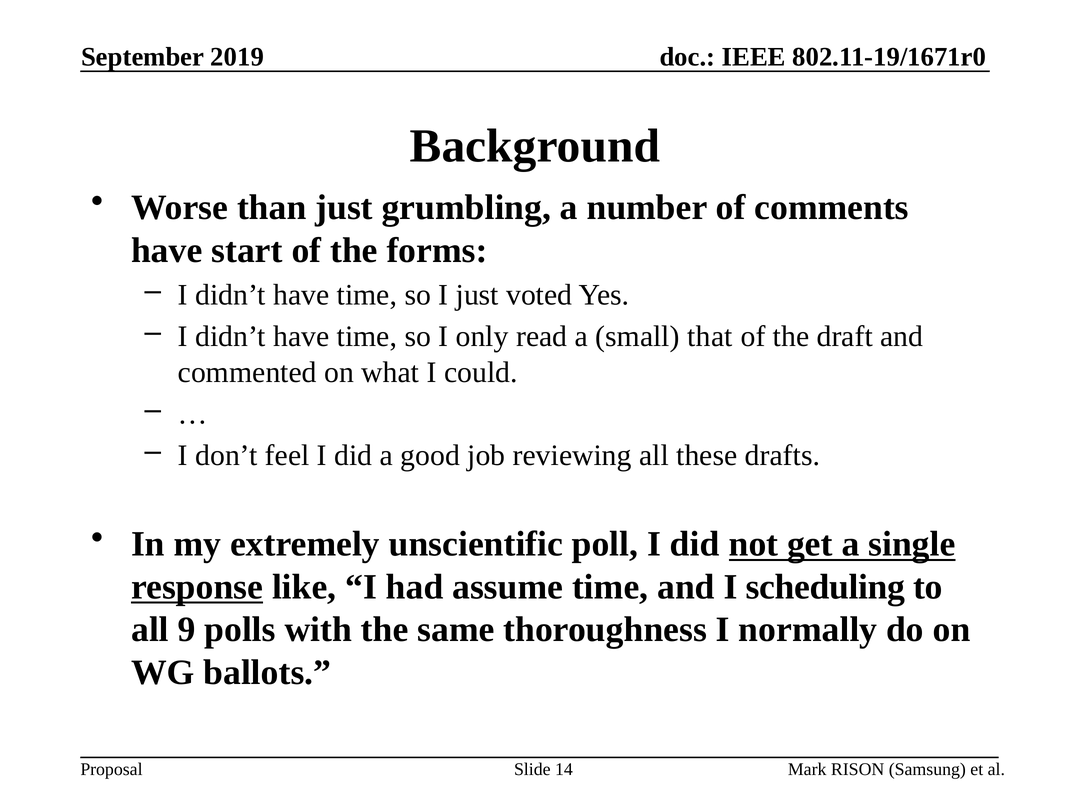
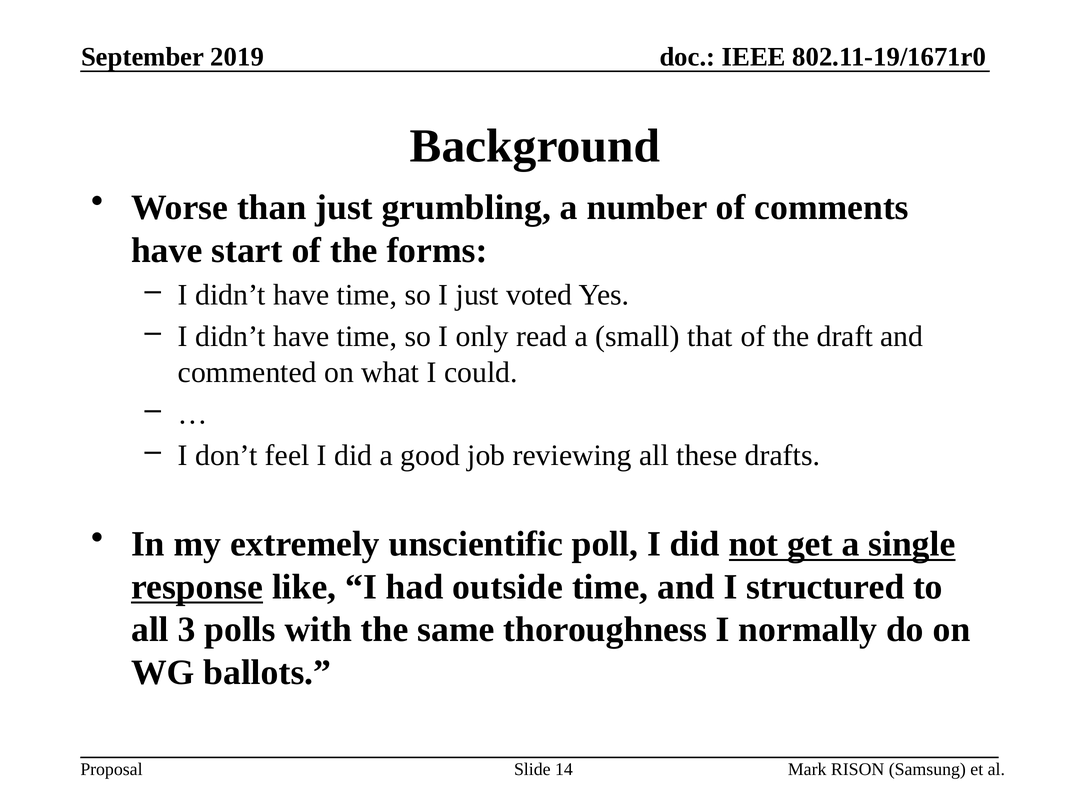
assume: assume -> outside (508, 587)
scheduling: scheduling -> structured (825, 587)
9: 9 -> 3 (187, 630)
